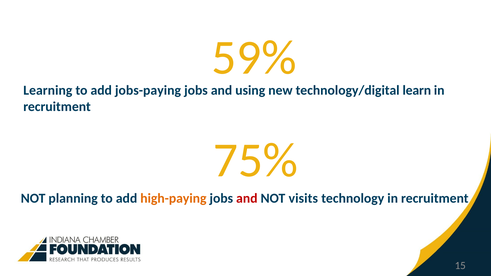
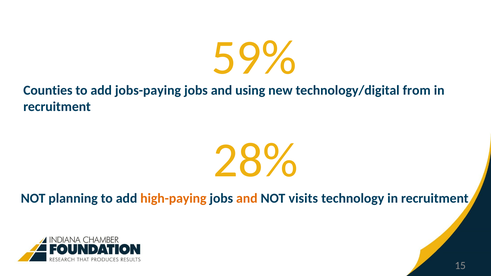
Learning: Learning -> Counties (48, 90)
learn: learn -> from (417, 90)
75%: 75% -> 28% (256, 160)
and colour: red -> orange (247, 199)
